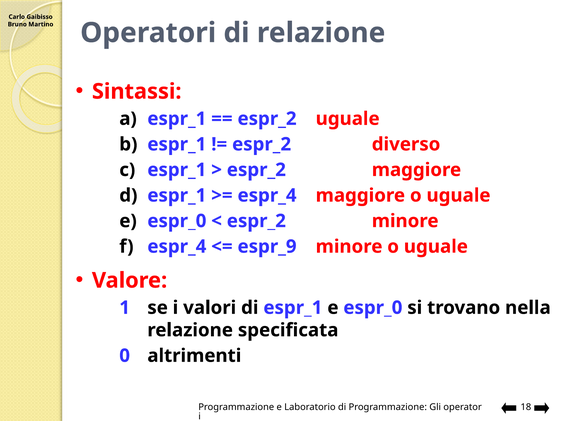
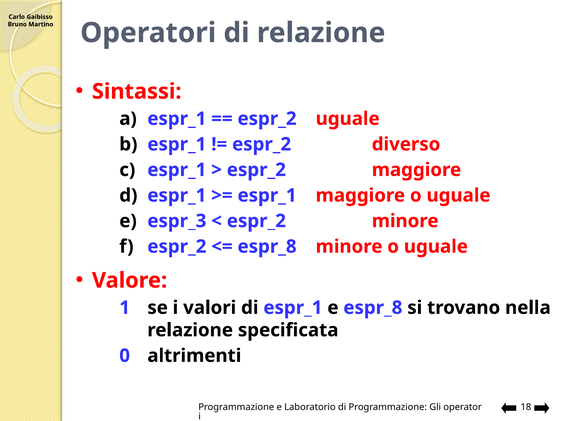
espr_4: espr_4 -> espr_1 (267, 195)
espr_0: espr_0 -> espr_3 (177, 221)
f espr_4: espr_4 -> espr_2 (177, 246)
espr_9: espr_9 -> espr_8 (267, 246)
espr_1 e espr_0: espr_0 -> espr_8 (373, 308)
